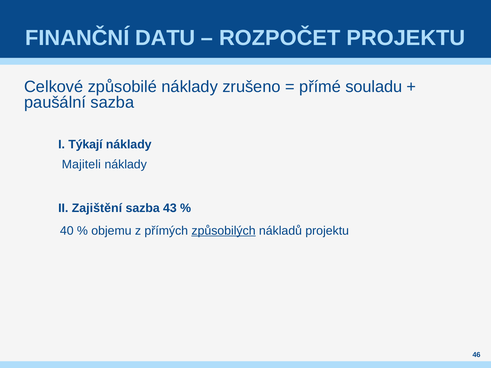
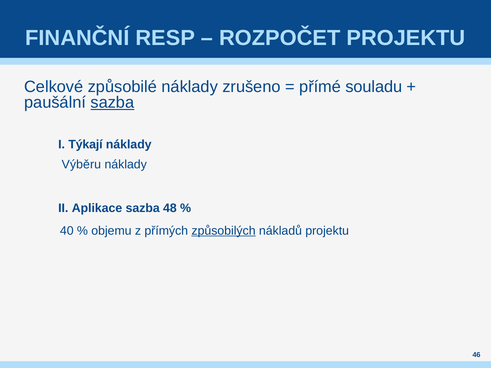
DATU: DATU -> RESP (165, 38)
sazba underline: none -> present (112, 103)
Majiteli: Majiteli -> Výběru (81, 165)
Zajištění: Zajištění -> Aplikace (97, 208)
43: 43 -> 48 (170, 208)
